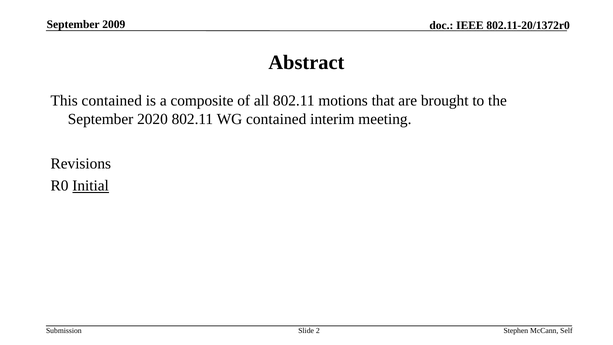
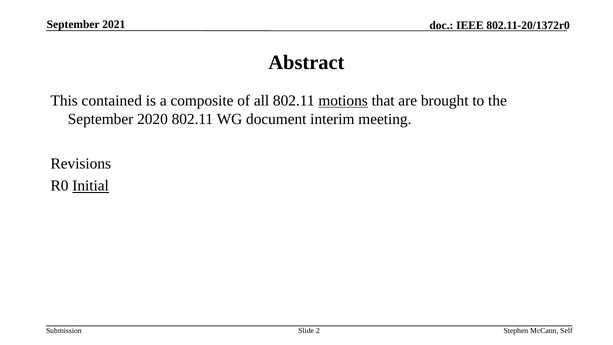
2009: 2009 -> 2021 (114, 24)
motions underline: none -> present (343, 101)
WG contained: contained -> document (276, 119)
